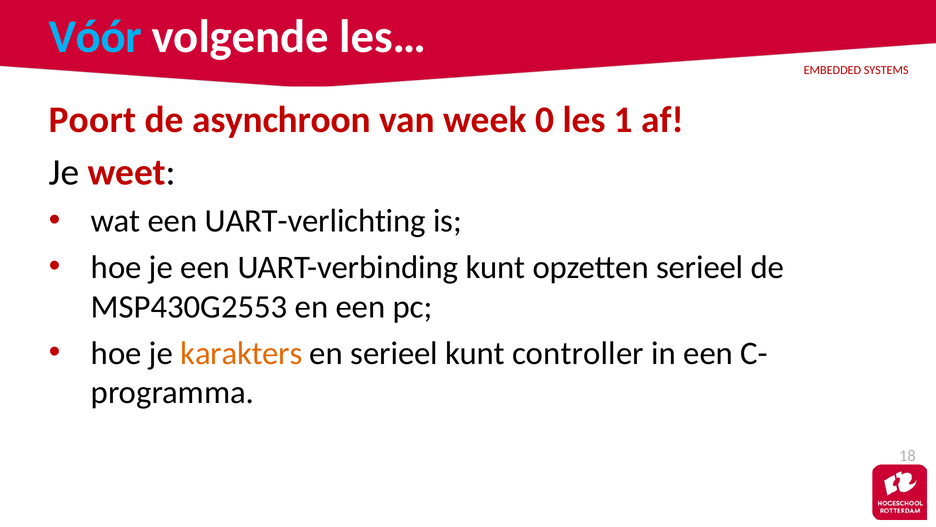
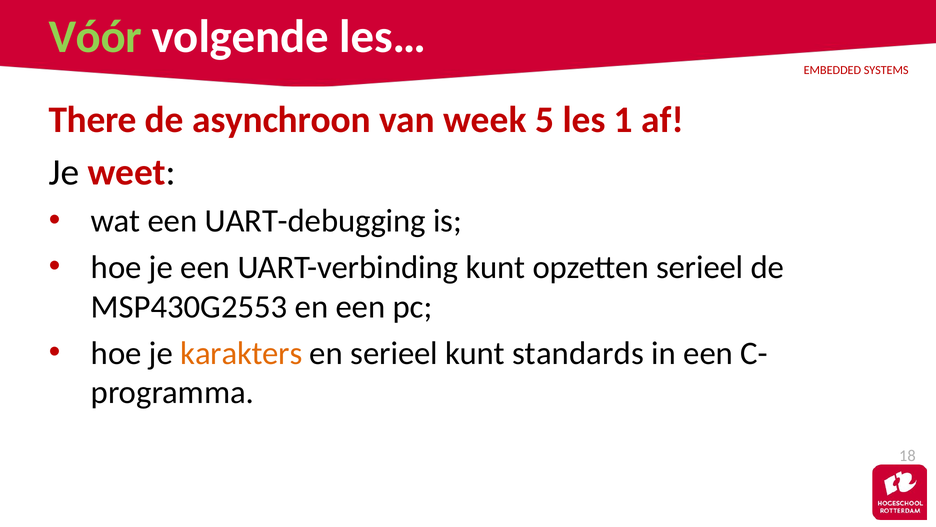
Vóór colour: light blue -> light green (95, 37)
Poort: Poort -> There (93, 120)
0: 0 -> 5 (545, 120)
UART-verlichting: UART-verlichting -> UART-debugging (315, 221)
controller: controller -> standards (578, 353)
